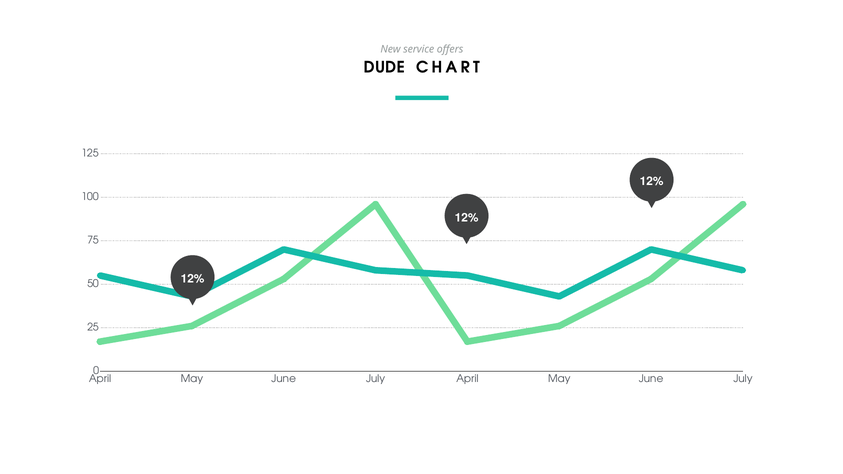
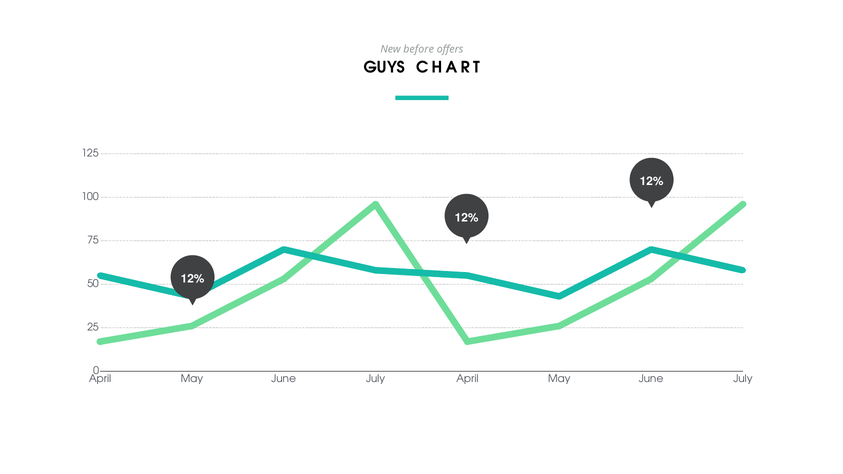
service: service -> before (419, 50)
DUDE: DUDE -> GUYS (384, 67)
